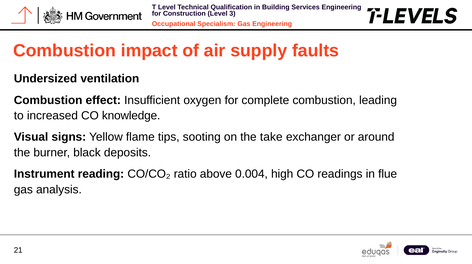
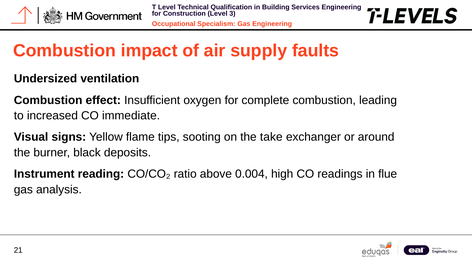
knowledge: knowledge -> immediate (131, 116)
